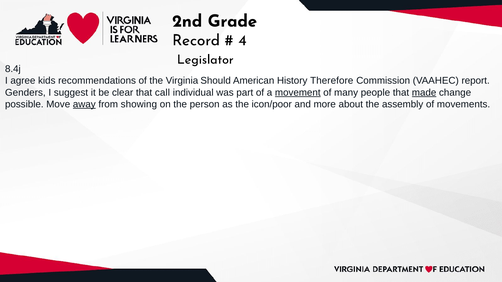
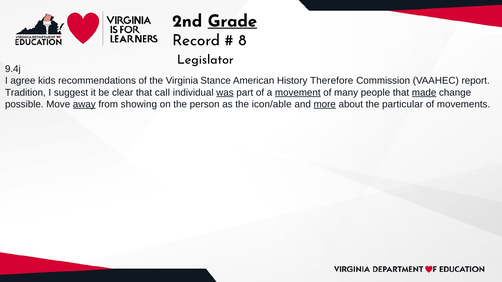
Grade underline: none -> present (232, 21)
4: 4 -> 8 (242, 40)
8.4j: 8.4j -> 9.4j (13, 69)
Should: Should -> Stance (216, 81)
Genders: Genders -> Tradition (25, 93)
was underline: none -> present (225, 93)
icon/poor: icon/poor -> icon/able (272, 104)
more underline: none -> present (325, 104)
assembly: assembly -> particular (403, 104)
